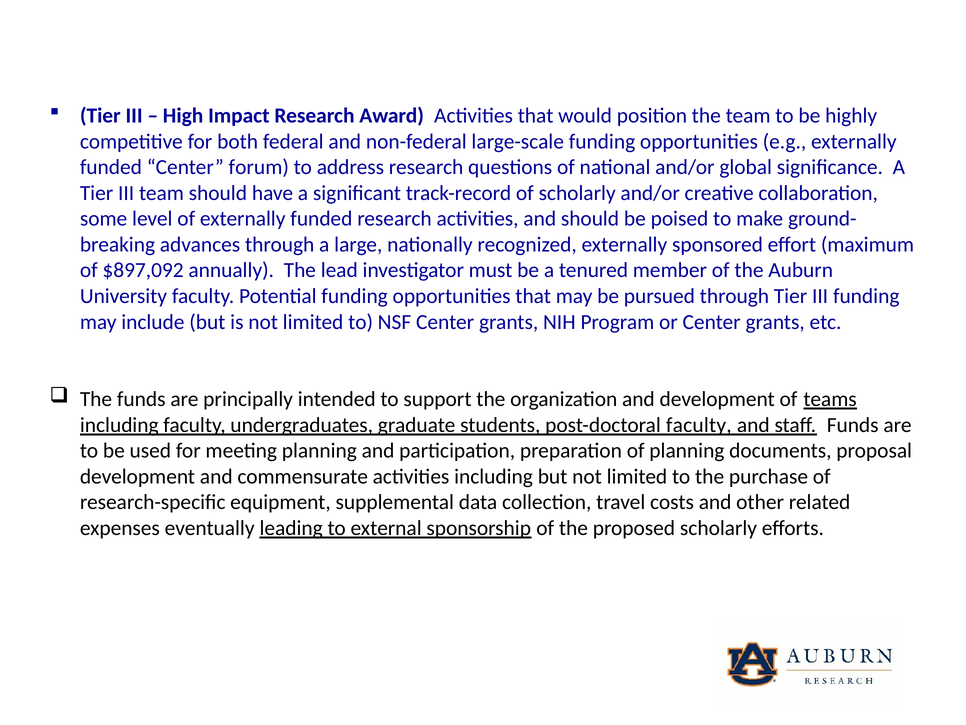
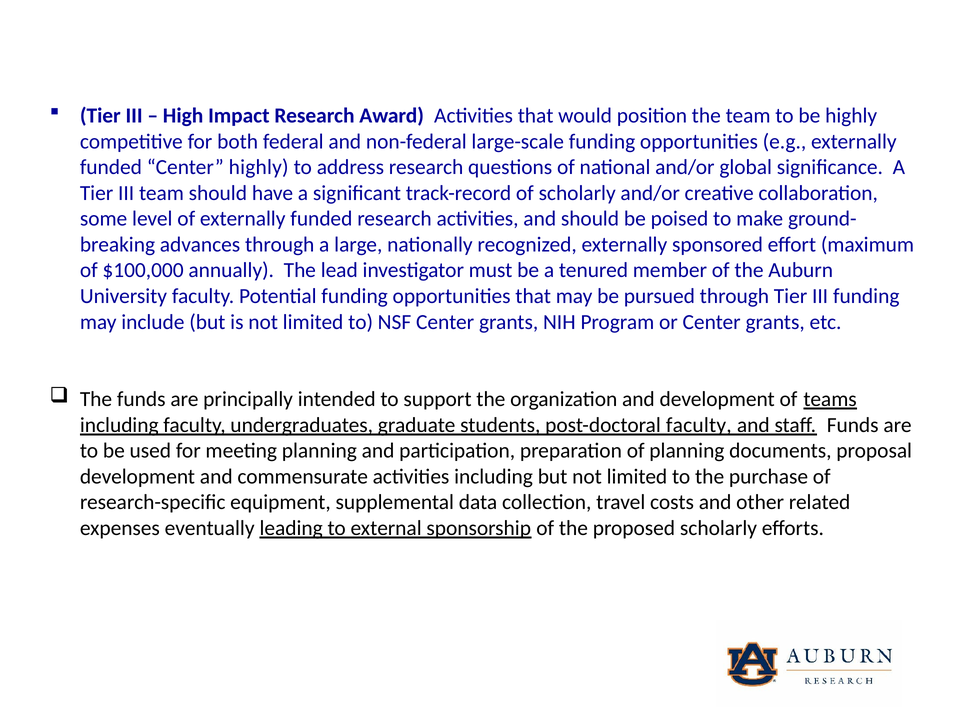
Center forum: forum -> highly (259, 167)
$897,092: $897,092 -> $100,000 (143, 270)
